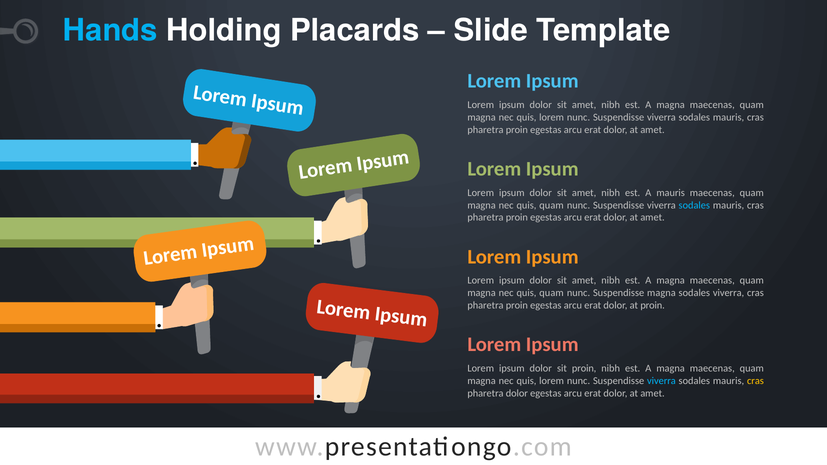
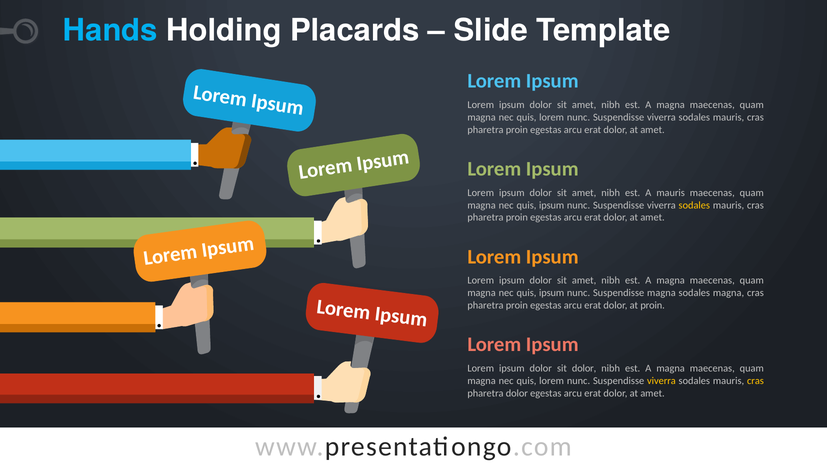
quam: quam -> ipsum (552, 205)
sodales colour: light blue -> yellow (694, 205)
quam: quam -> ipsum (552, 293)
sodales viverra: viverra -> magna (729, 293)
sit proin: proin -> dolor (584, 369)
viverra colour: light blue -> yellow (661, 381)
